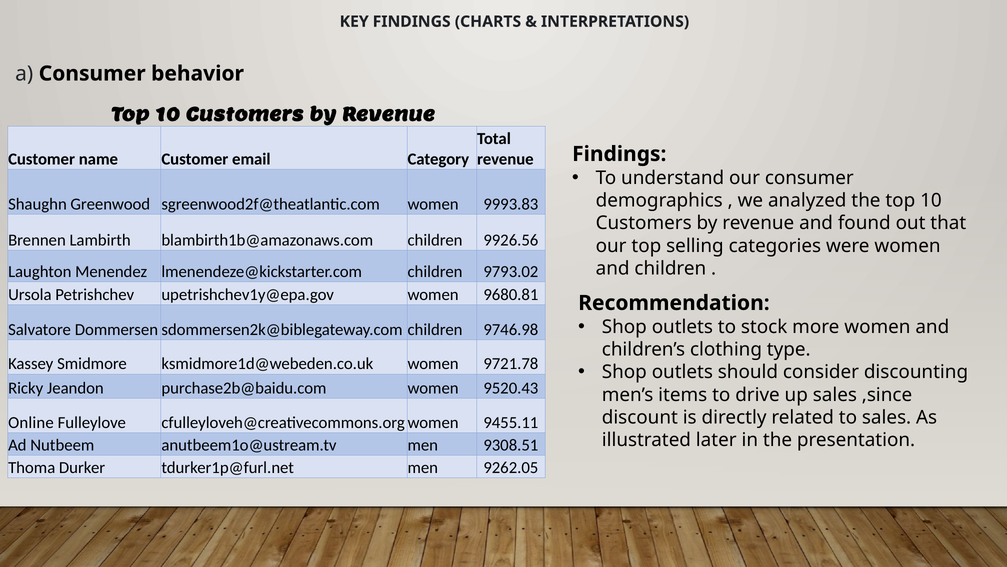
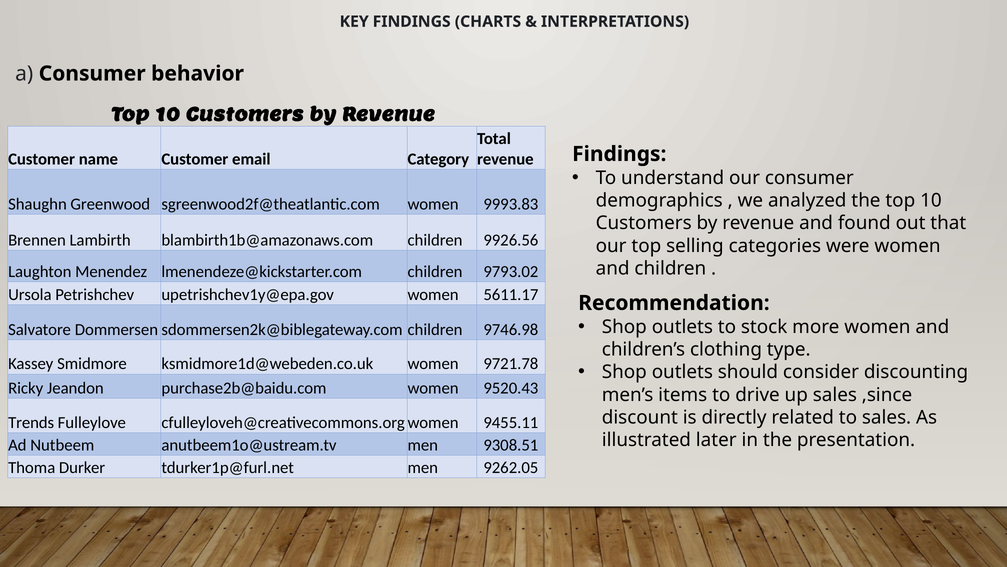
9680.81: 9680.81 -> 5611.17 (511, 294)
Online: Online -> Trends (31, 422)
